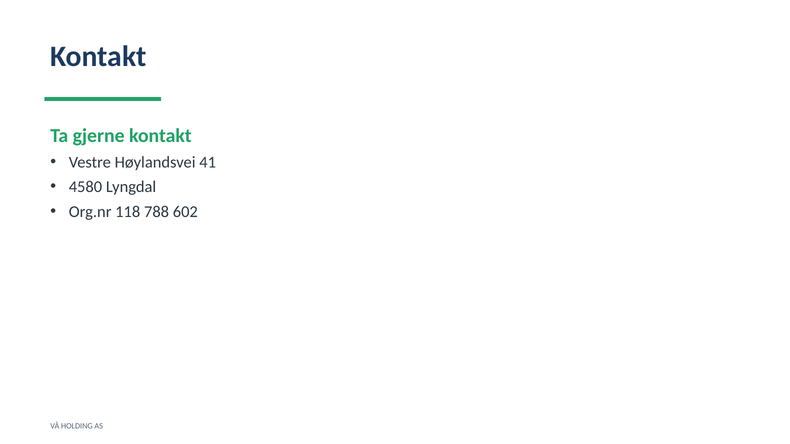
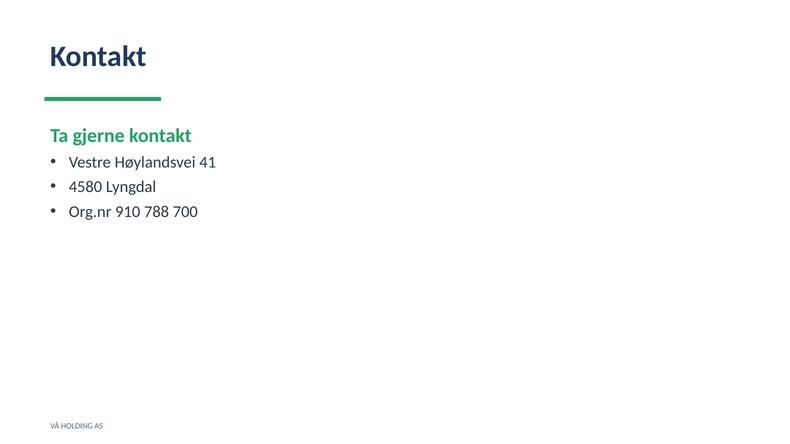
118: 118 -> 910 (128, 212)
602: 602 -> 700 (185, 212)
